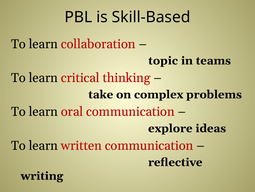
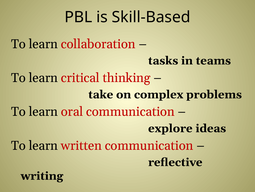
topic: topic -> tasks (163, 60)
